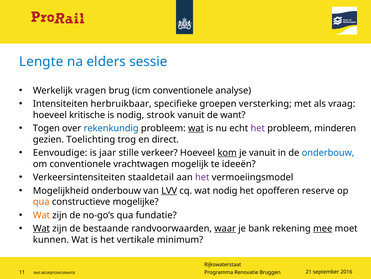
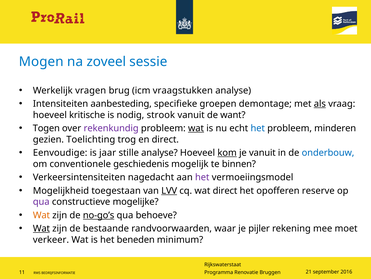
Lengte: Lengte -> Mogen (41, 62)
elders: elders -> zoveel (106, 62)
icm conventionele: conventionele -> vraagstukken (183, 90)
herbruikbaar: herbruikbaar -> aanbesteding (121, 104)
versterking: versterking -> demontage (265, 104)
als underline: none -> present (320, 104)
rekenkundig colour: blue -> purple (111, 128)
het colour: purple -> blue (258, 128)
stille verkeer: verkeer -> analyse (159, 152)
vrachtwagen: vrachtwagen -> geschiedenis (141, 164)
ideeën: ideeën -> binnen (239, 164)
staaldetail: staaldetail -> nagedacht (151, 177)
Mogelijkheid onderbouw: onderbouw -> toegestaan (116, 190)
wat nodig: nodig -> direct (225, 190)
qua colour: orange -> purple (41, 201)
no-go’s underline: none -> present (99, 215)
fundatie: fundatie -> behoeve (156, 215)
waar underline: present -> none (225, 228)
bank: bank -> pijler (259, 228)
mee underline: present -> none (323, 228)
kunnen: kunnen -> verkeer (51, 239)
vertikale: vertikale -> beneden (136, 239)
